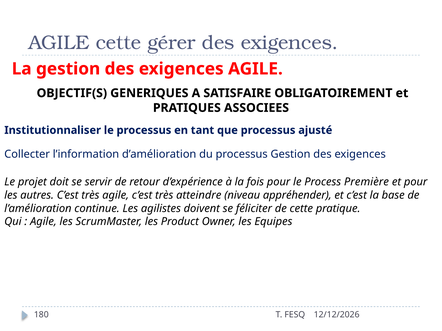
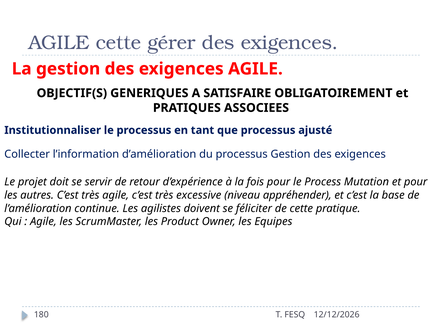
Première: Première -> Mutation (366, 182)
atteindre: atteindre -> excessive (199, 195)
